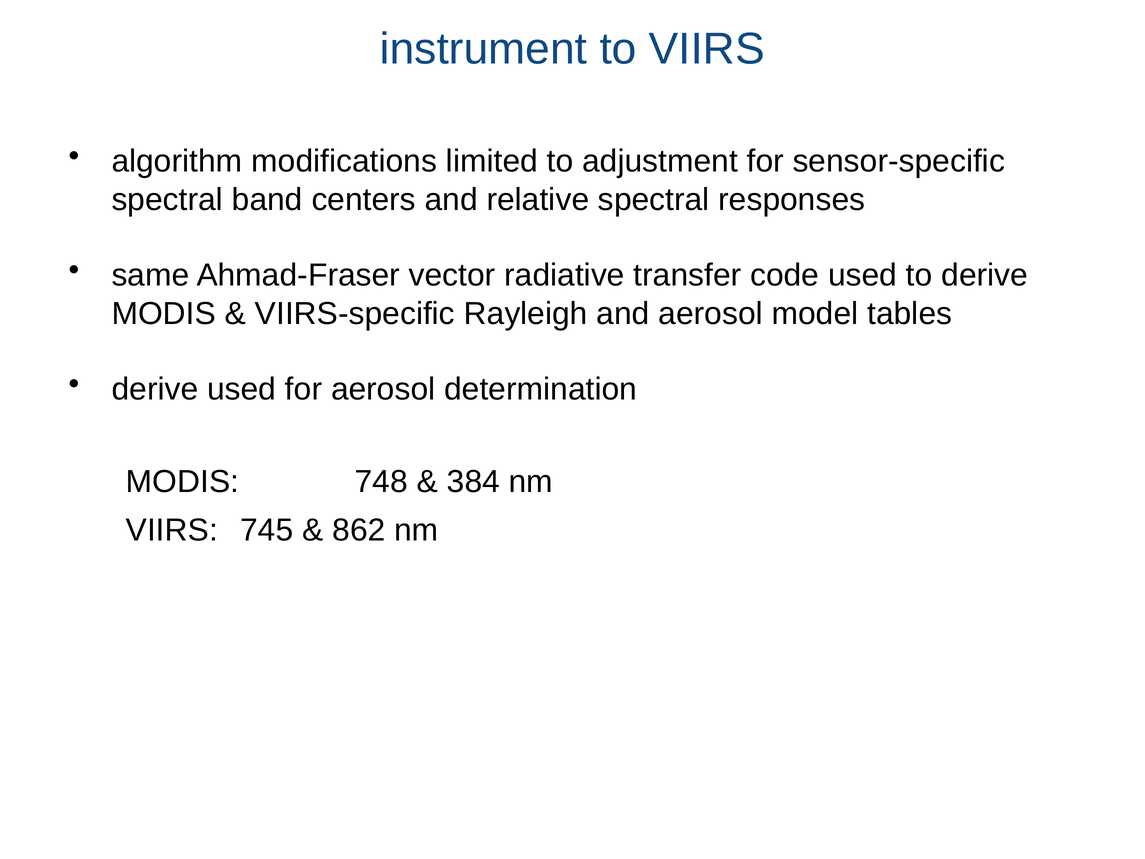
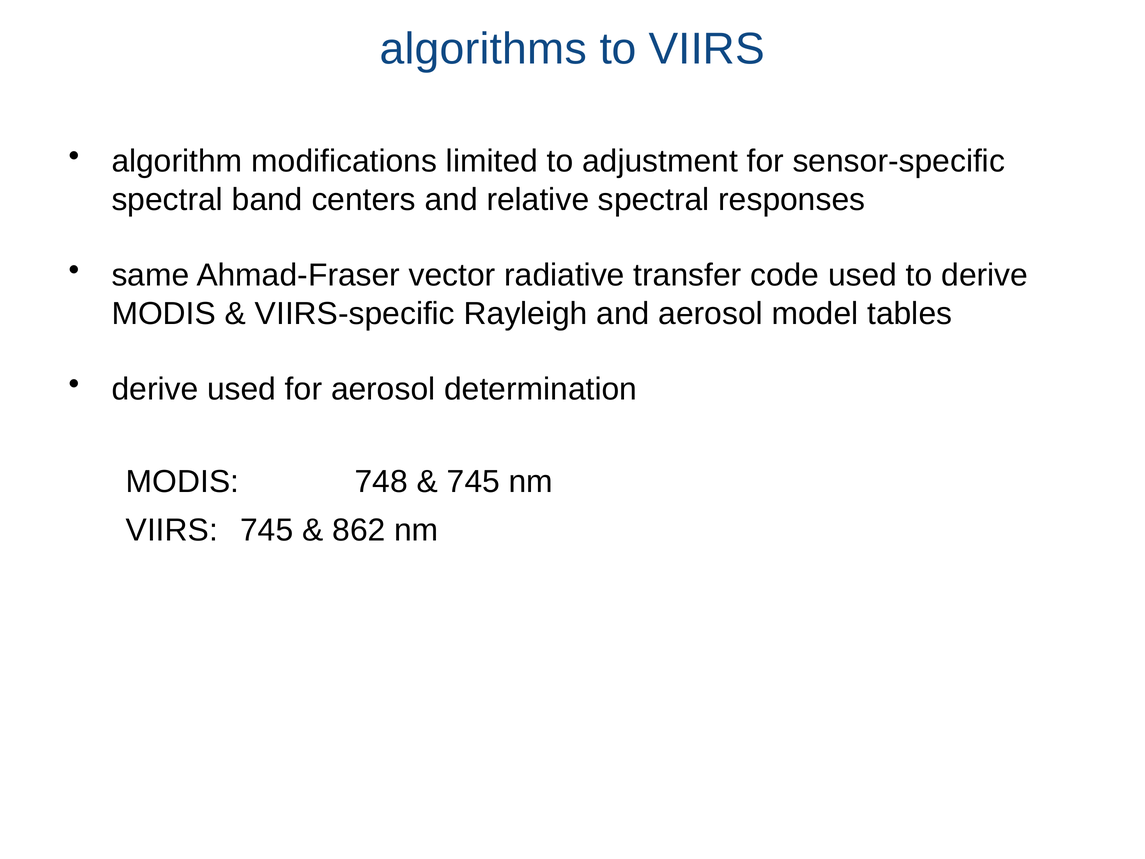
instrument: instrument -> algorithms (483, 49)
384: 384 -> 745 (473, 482)
